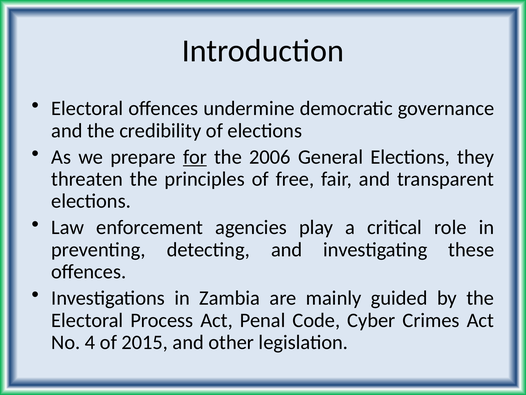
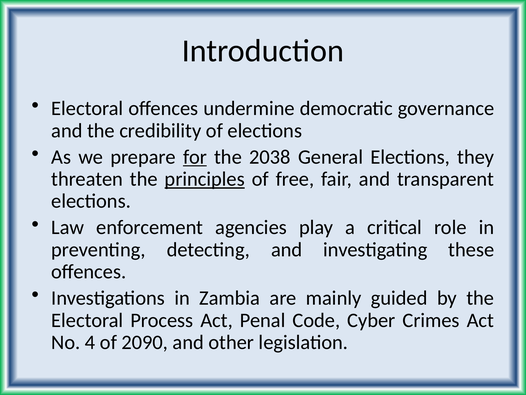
2006: 2006 -> 2038 (270, 157)
principles underline: none -> present (205, 179)
2015: 2015 -> 2090 (145, 342)
